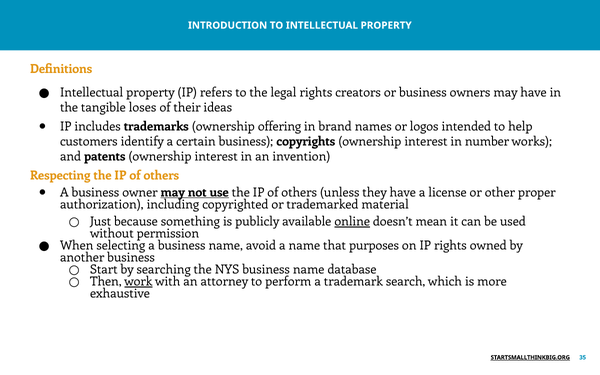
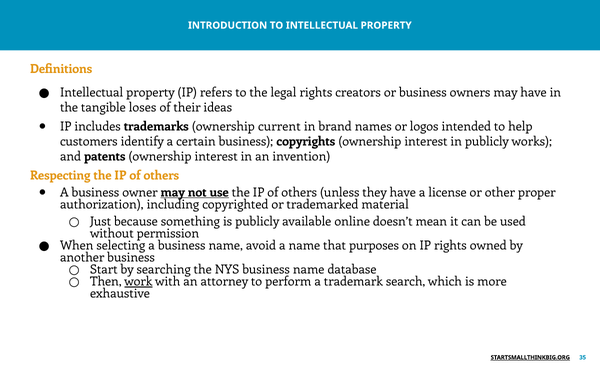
offering: offering -> current (279, 126)
in number: number -> publicly (487, 141)
online underline: present -> none (352, 222)
